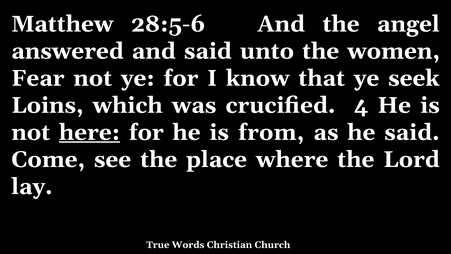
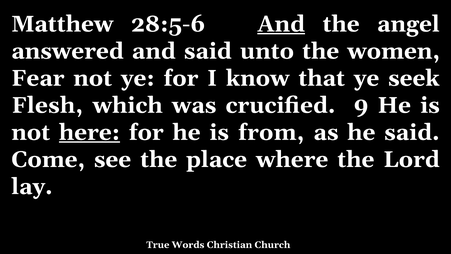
And underline: none -> present (281, 24)
Loins: Loins -> Flesh (47, 105)
4: 4 -> 9 (361, 105)
